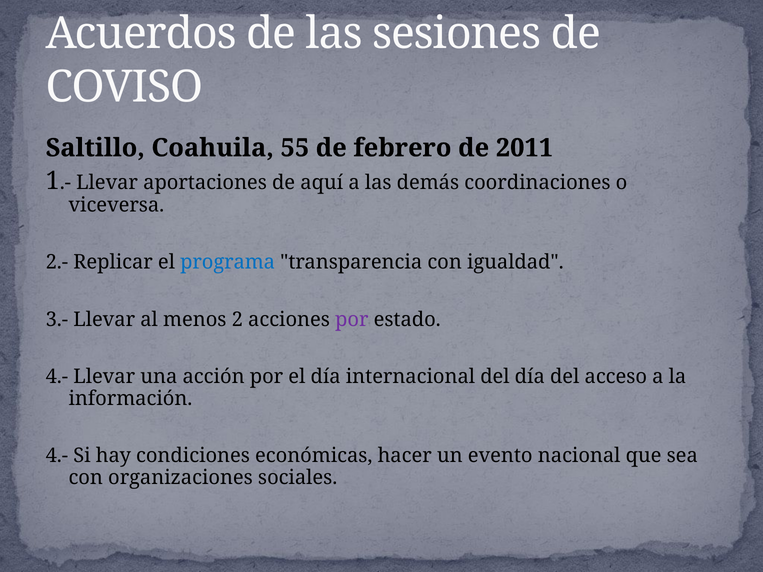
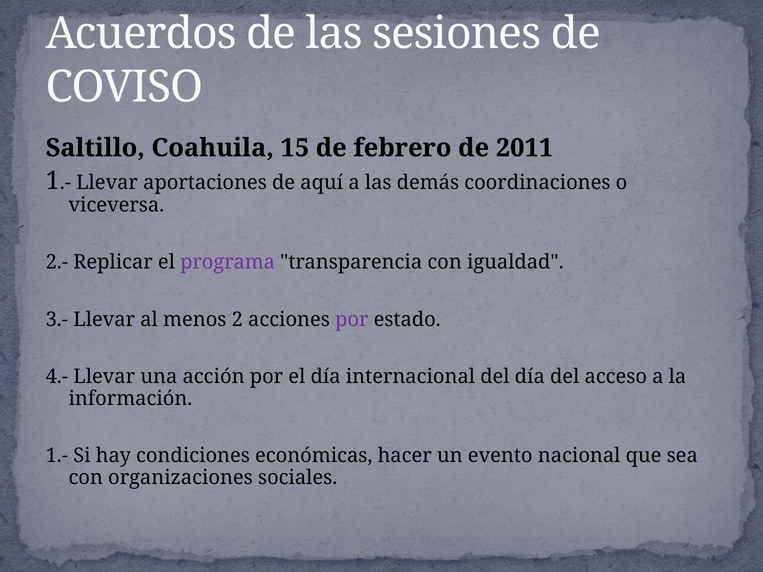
55: 55 -> 15 (295, 148)
programa colour: blue -> purple (228, 262)
4.-: 4.- -> 1.- (57, 456)
